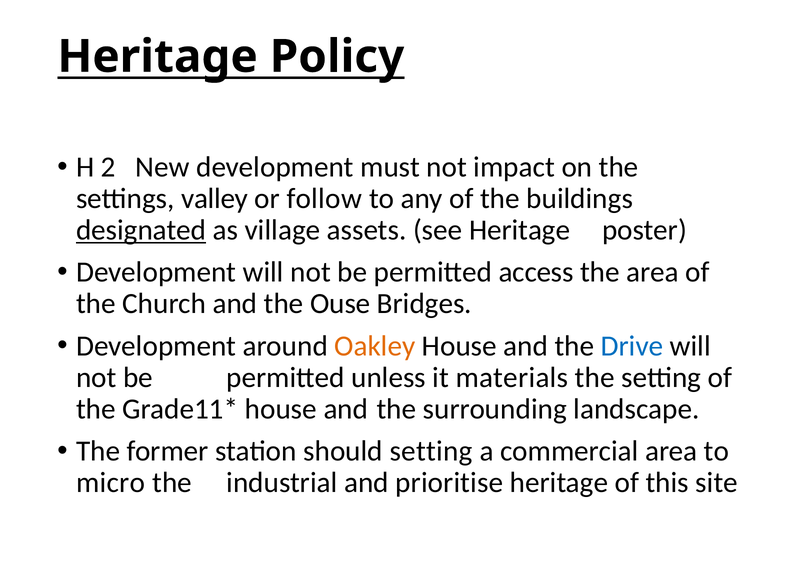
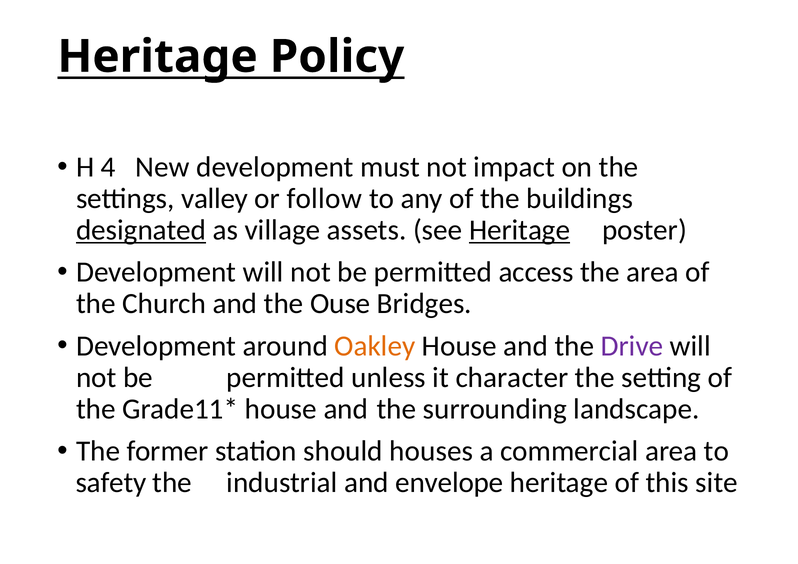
2: 2 -> 4 (108, 167)
Heritage underline: none -> present (520, 230)
Drive colour: blue -> purple (632, 346)
materials: materials -> character (512, 377)
should setting: setting -> houses (431, 451)
micro: micro -> safety (111, 482)
prioritise: prioritise -> envelope (449, 482)
